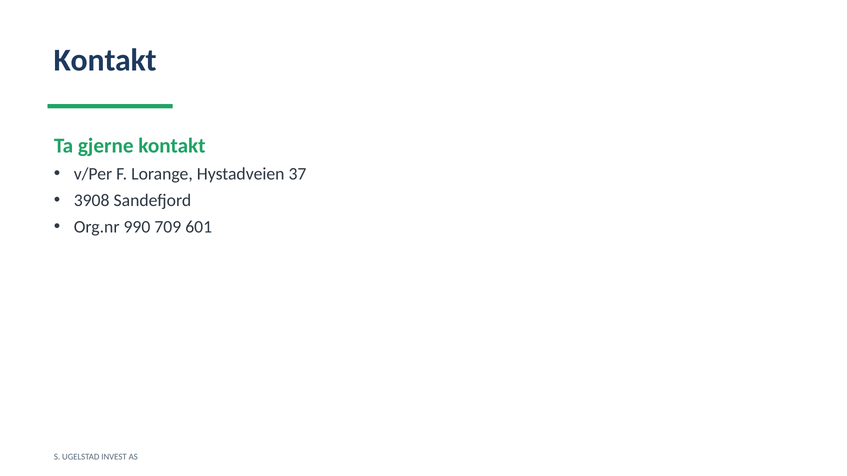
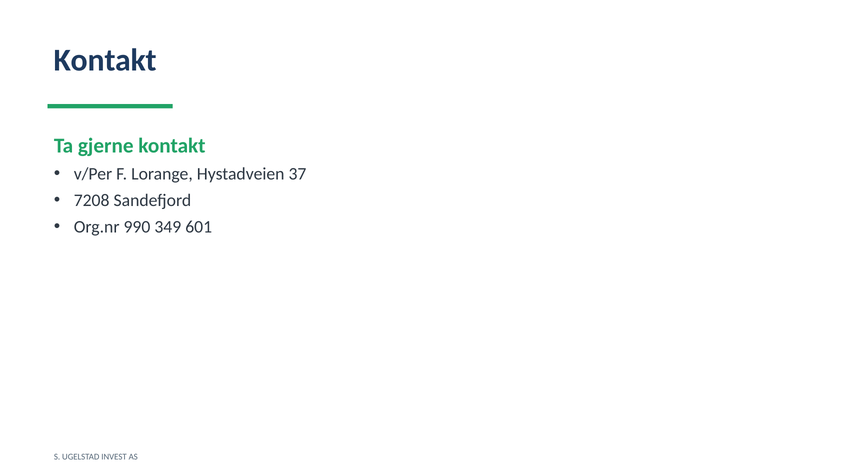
3908: 3908 -> 7208 (92, 201)
709: 709 -> 349 (168, 227)
